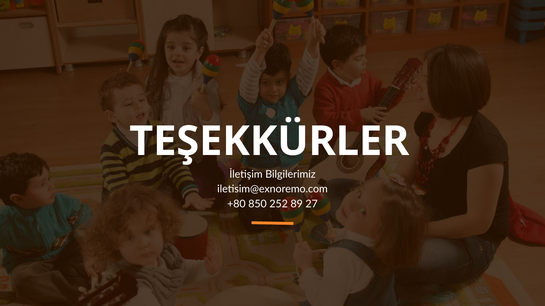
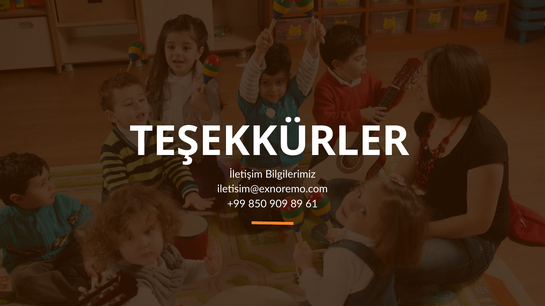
+80: +80 -> +99 (236, 204)
252: 252 -> 909 (279, 204)
27: 27 -> 61 (312, 204)
